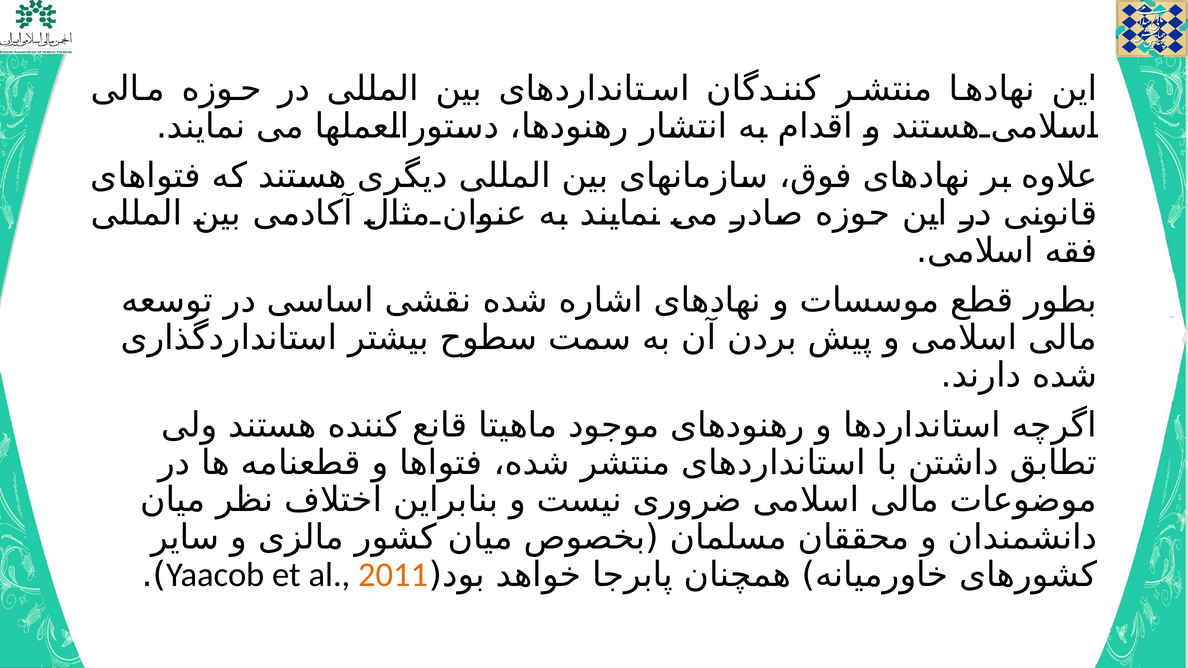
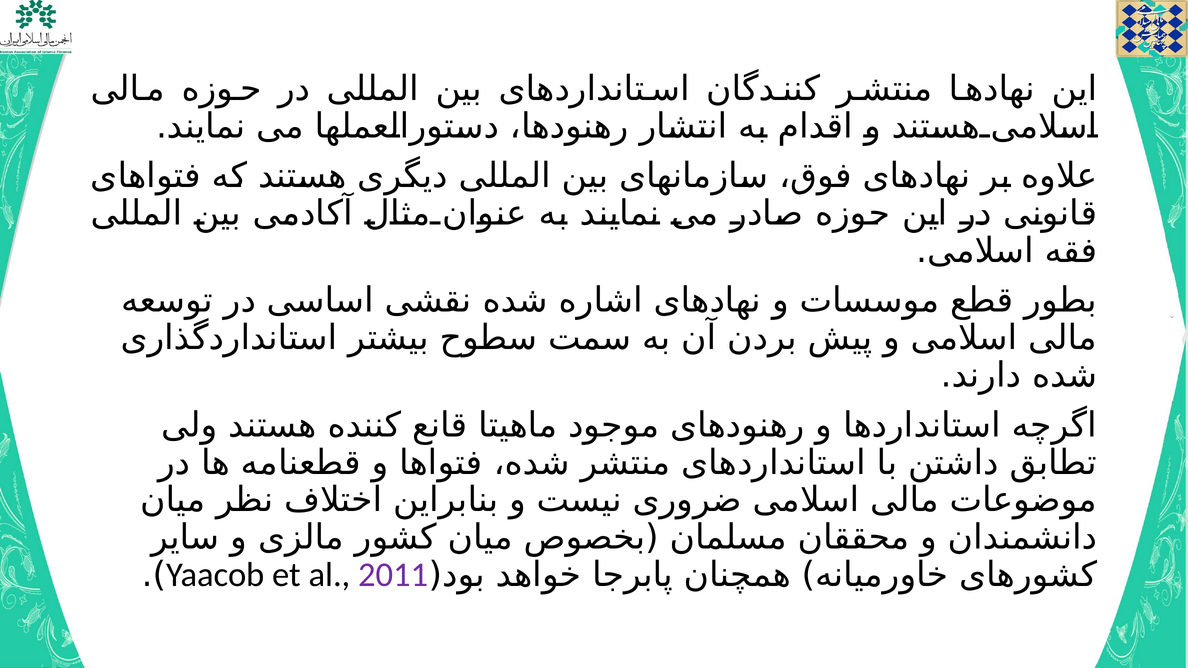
2011 colour: orange -> purple (393, 575)
